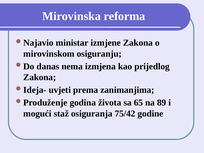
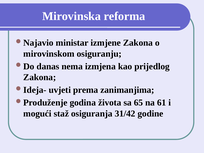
89: 89 -> 61 (162, 103)
75/42: 75/42 -> 31/42 (125, 114)
